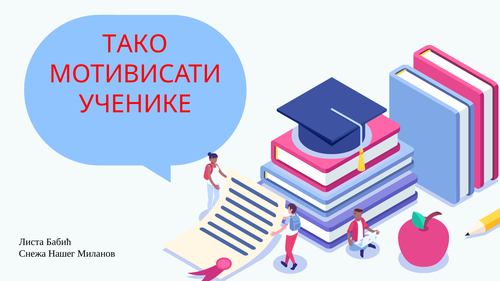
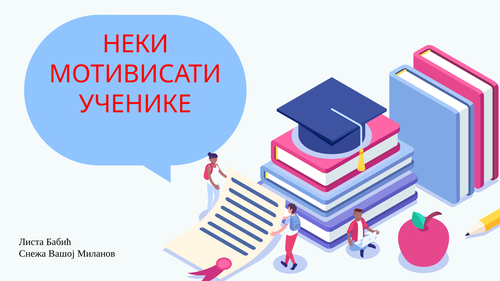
ТАКО: ТАКО -> НЕКИ (135, 44)
Нашег: Нашег -> Вашој (62, 254)
